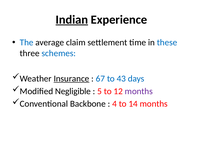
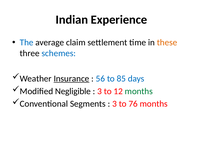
Indian underline: present -> none (72, 20)
these colour: blue -> orange (167, 43)
67: 67 -> 56 (100, 79)
43: 43 -> 85 (121, 79)
5: 5 -> 3 (100, 91)
months colour: purple -> green (139, 91)
Backbone: Backbone -> Segments (88, 104)
4: 4 -> 3 (115, 104)
14: 14 -> 76 (133, 104)
